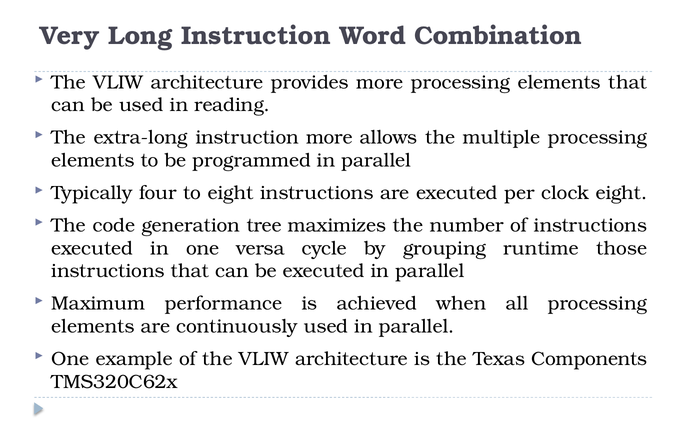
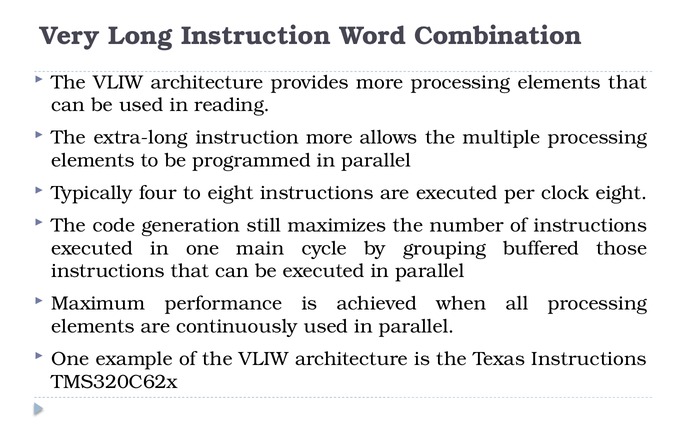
tree: tree -> still (264, 226)
versa: versa -> main (260, 248)
runtime: runtime -> buffered (541, 248)
Texas Components: Components -> Instructions (589, 359)
